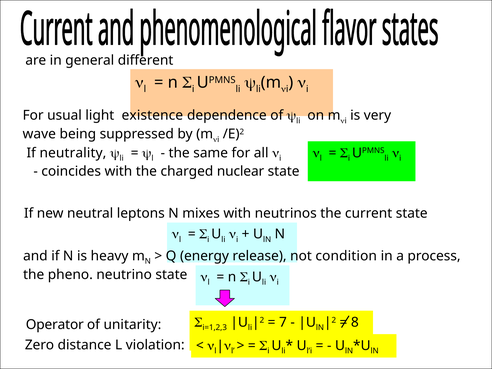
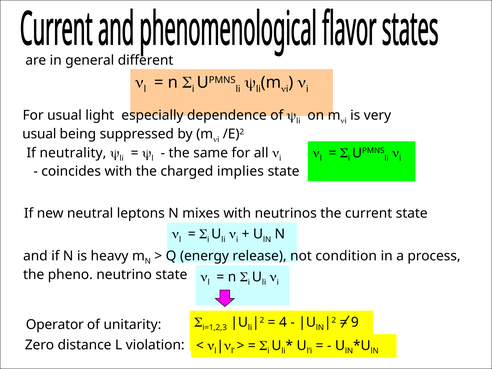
existence: existence -> especially (152, 115)
wave: wave -> usual (39, 134)
nuclear: nuclear -> implies (240, 171)
7: 7 -> 4 (283, 322)
8: 8 -> 9 (355, 322)
